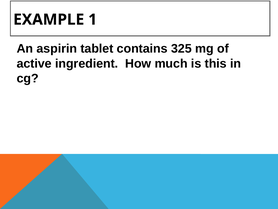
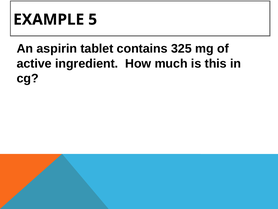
1: 1 -> 5 (93, 20)
